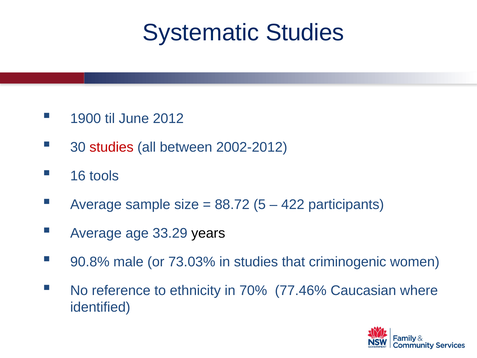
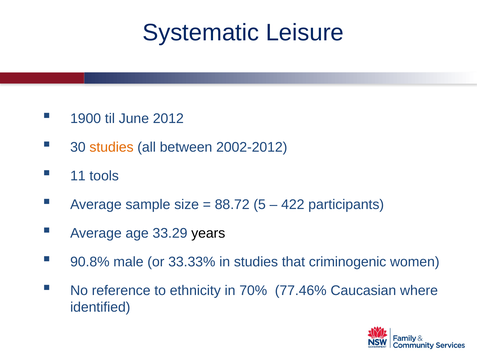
Systematic Studies: Studies -> Leisure (305, 33)
studies colour: red -> orange (112, 147)
16: 16 -> 11 (78, 176)
73.03%: 73.03% -> 33.33% (192, 262)
